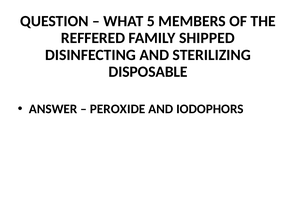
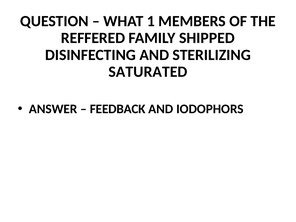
5: 5 -> 1 (151, 21)
DISPOSABLE: DISPOSABLE -> SATURATED (148, 72)
PEROXIDE: PEROXIDE -> FEEDBACK (118, 109)
